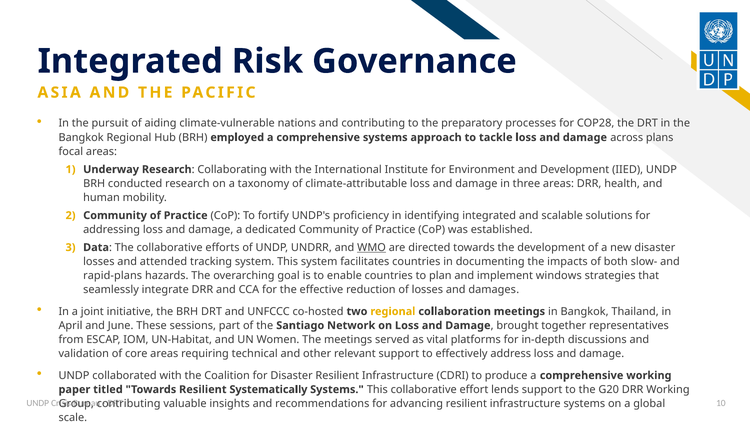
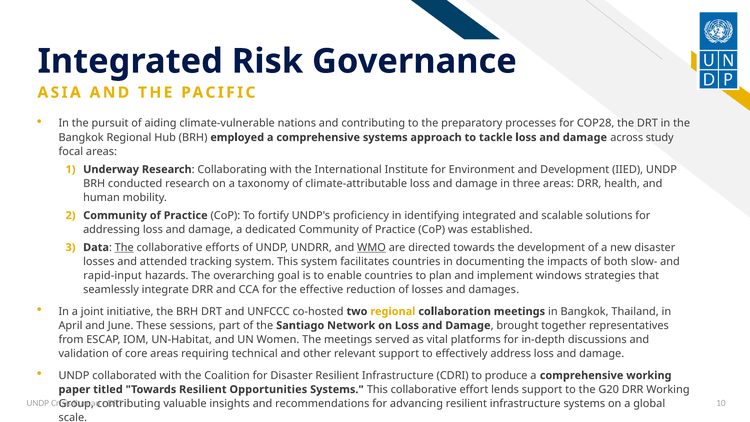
plans: plans -> study (660, 137)
The underline: none -> present (124, 247)
rapid-plans: rapid-plans -> rapid-input (113, 275)
Systematically: Systematically -> Opportunities (268, 389)
